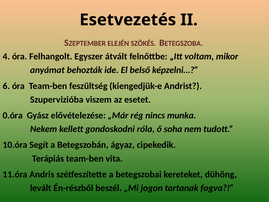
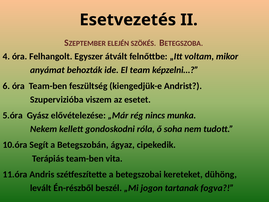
belső: belső -> team (140, 70)
0.óra: 0.óra -> 5.óra (13, 115)
